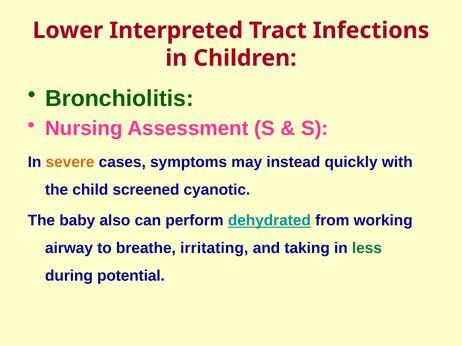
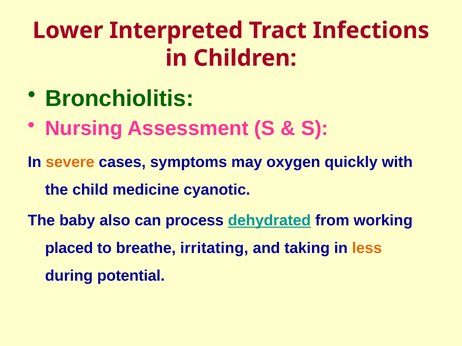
instead: instead -> oxygen (293, 162)
screened: screened -> medicine (146, 190)
perform: perform -> process (195, 221)
airway: airway -> placed (69, 249)
less colour: green -> orange (367, 249)
